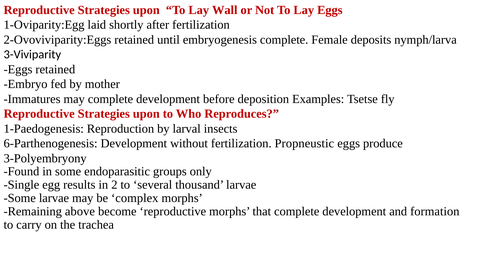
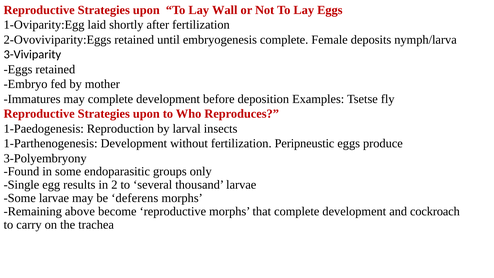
6-Parthenogenesis: 6-Parthenogenesis -> 1-Parthenogenesis (51, 143)
Propneustic: Propneustic -> Peripneustic (305, 143)
complex: complex -> deferens (135, 198)
formation: formation -> cockroach (435, 211)
